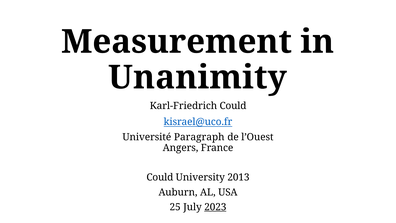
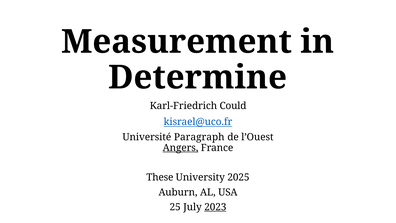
Unanimity: Unanimity -> Determine (198, 77)
Angers underline: none -> present (180, 148)
Could: Could -> These (160, 177)
2013: 2013 -> 2025 (238, 177)
